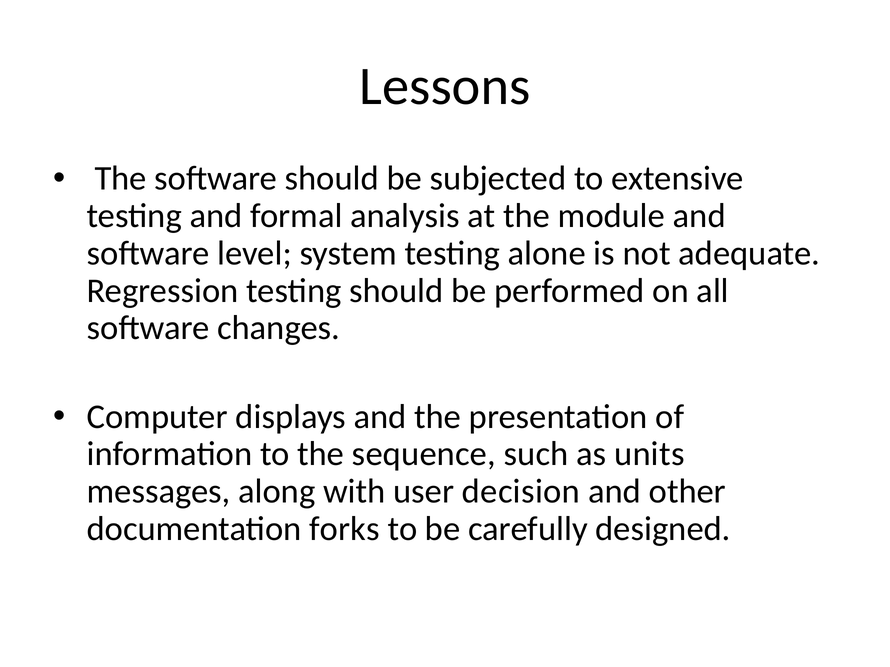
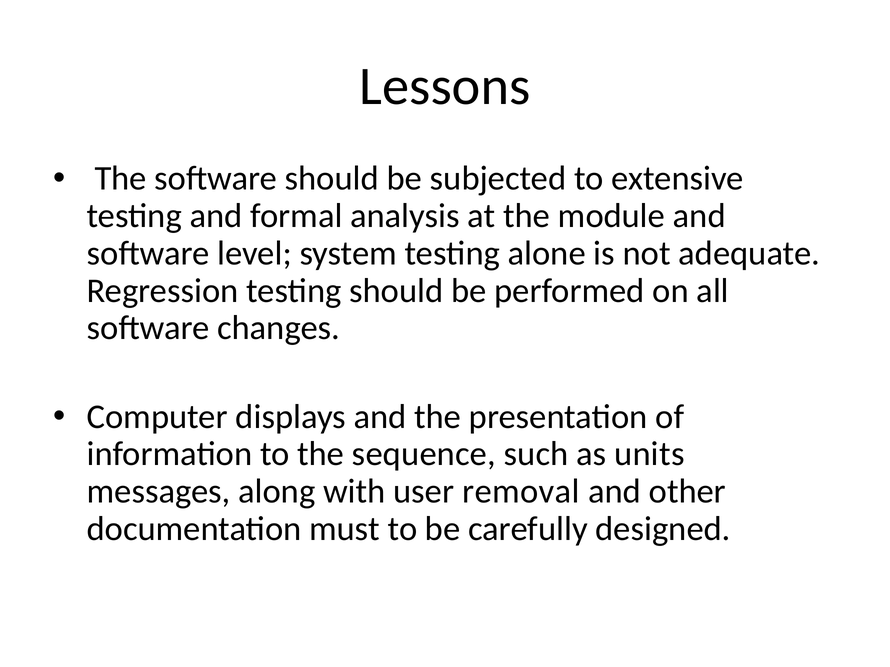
decision: decision -> removal (521, 492)
forks: forks -> must (345, 529)
